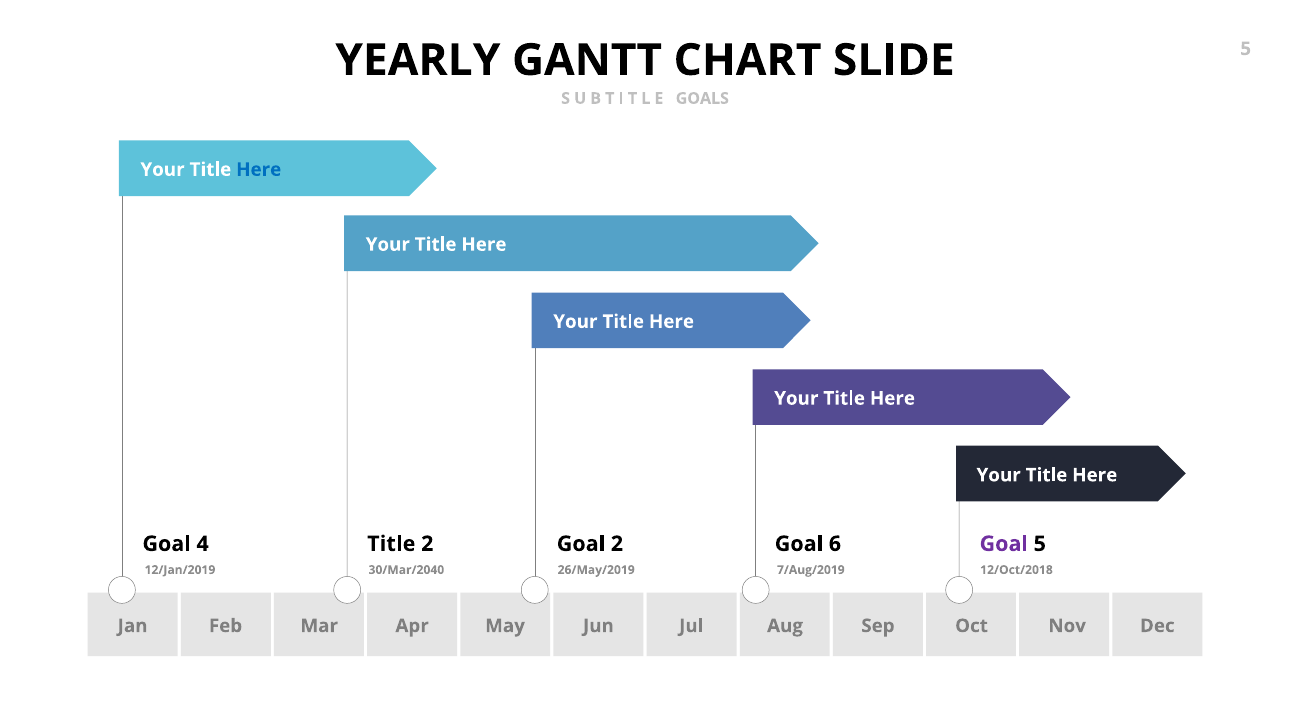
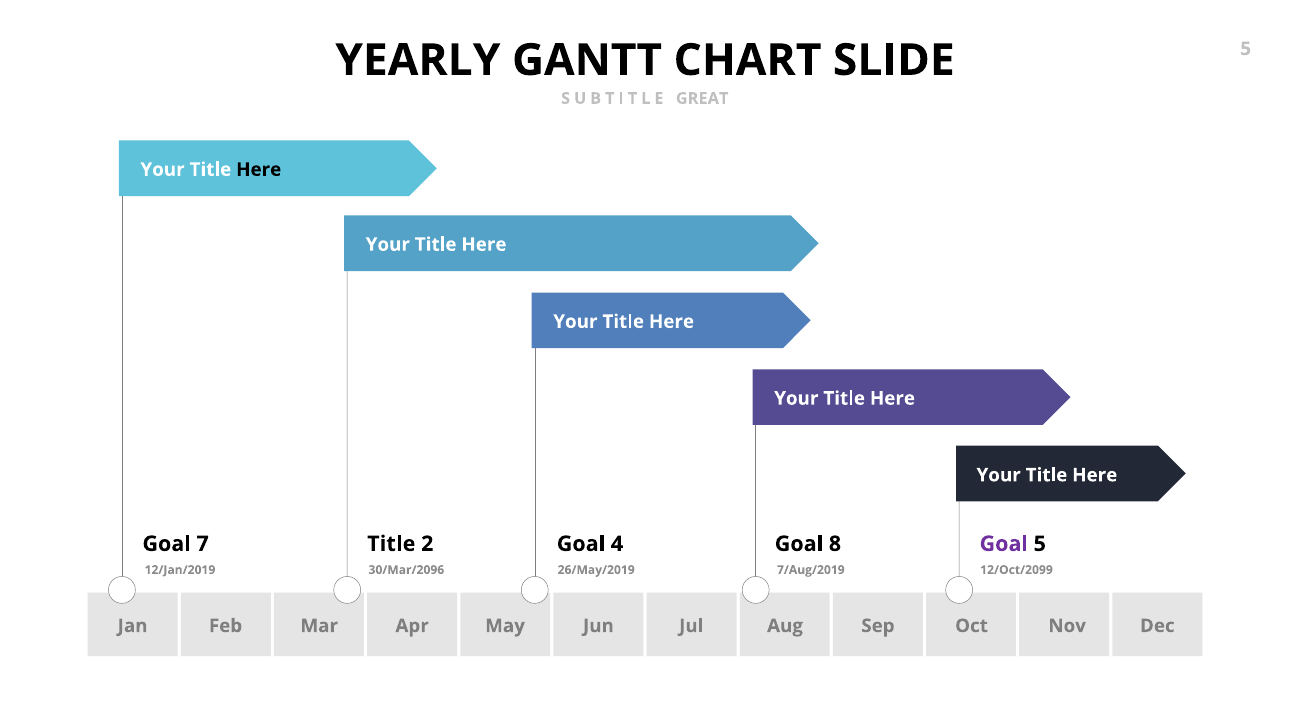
GOALS: GOALS -> GREAT (702, 98)
Here colour: blue -> black (259, 170)
4: 4 -> 7 (203, 544)
Goal 2: 2 -> 4 (617, 544)
6: 6 -> 8 (835, 544)
30/Mar/2040: 30/Mar/2040 -> 30/Mar/2096 (406, 570)
12/Oct/2018: 12/Oct/2018 -> 12/Oct/2099 (1016, 570)
